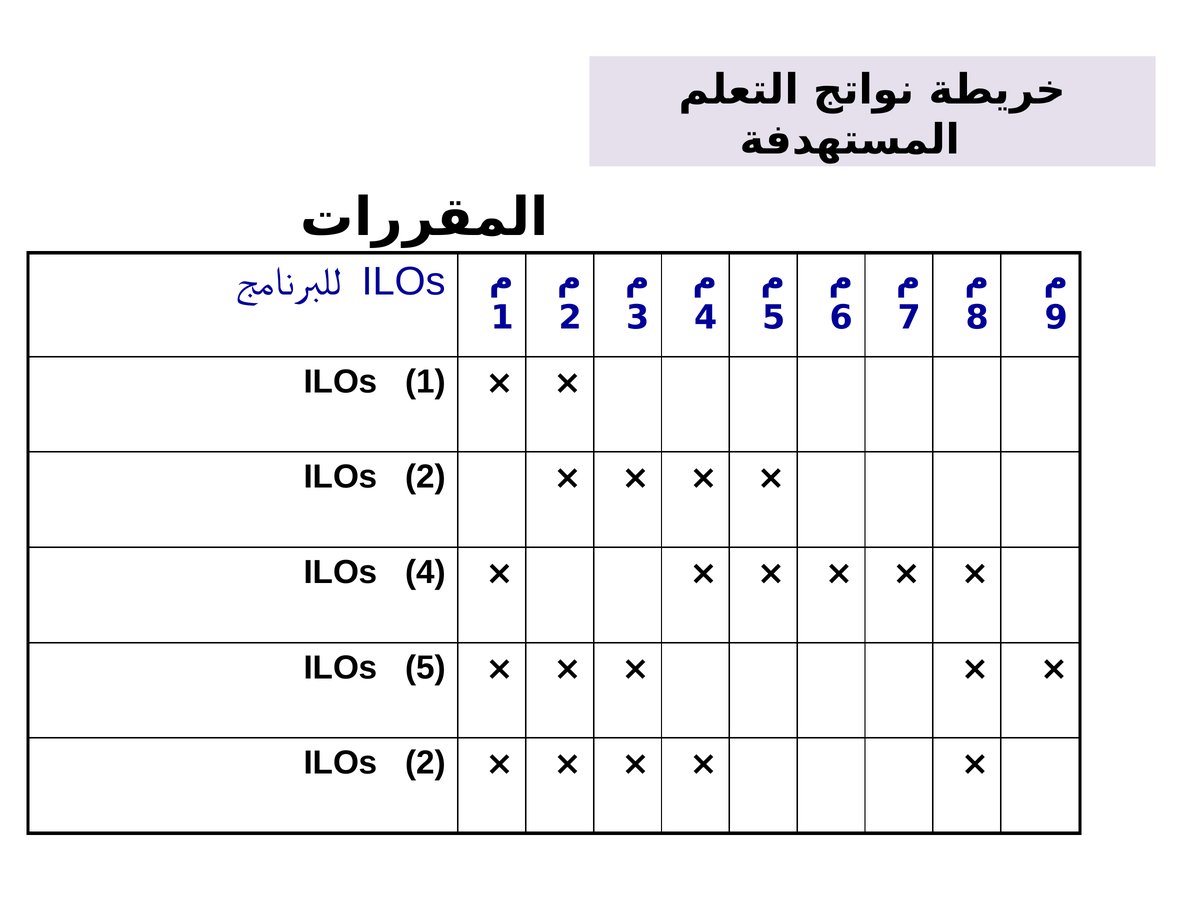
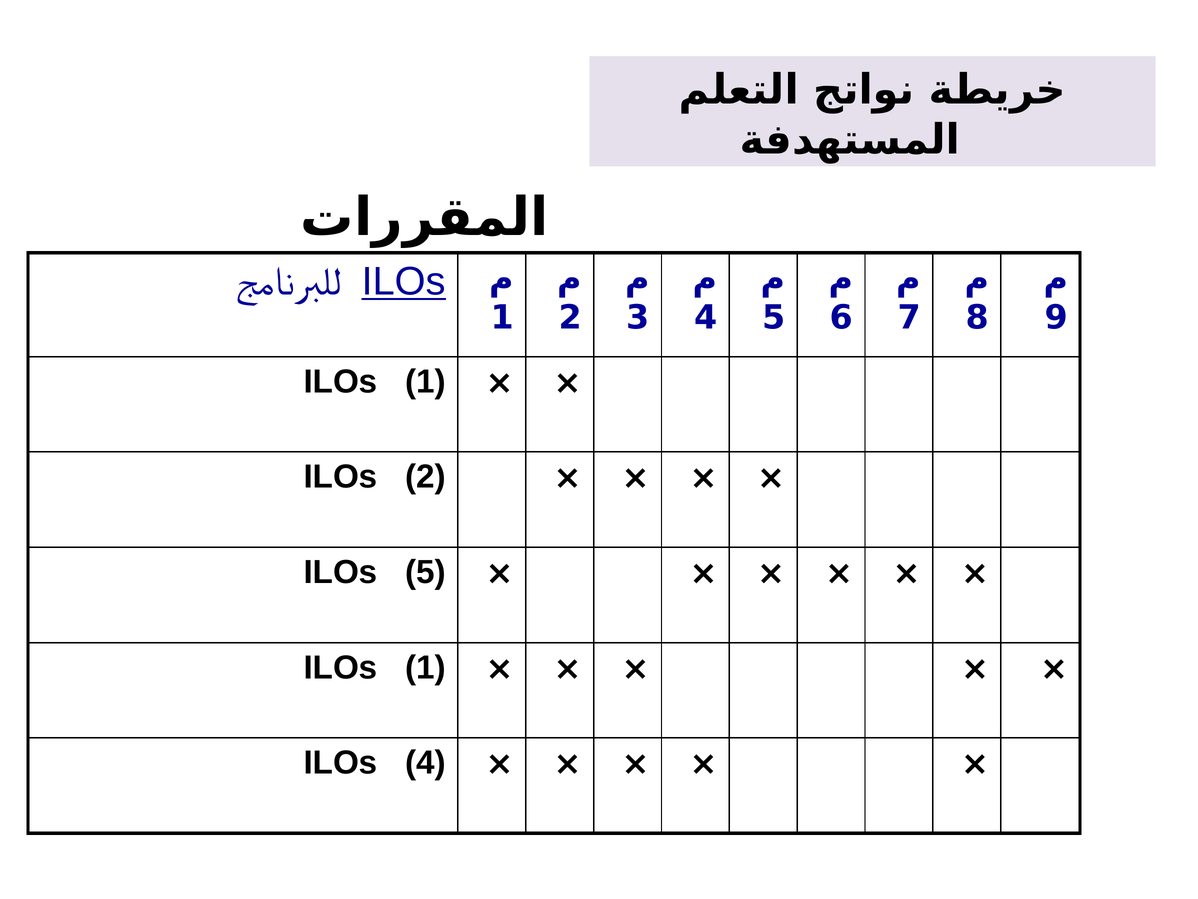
ILOs underline: none -> present (404, 282)
ILOs 4: 4 -> 5 (425, 572)
5: 5 -> 1 (425, 667)
2: 2 -> 4 (425, 763)
